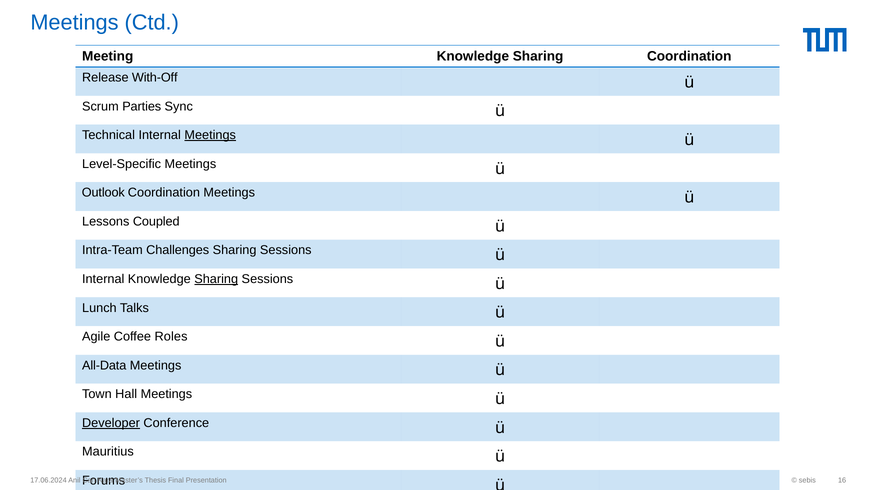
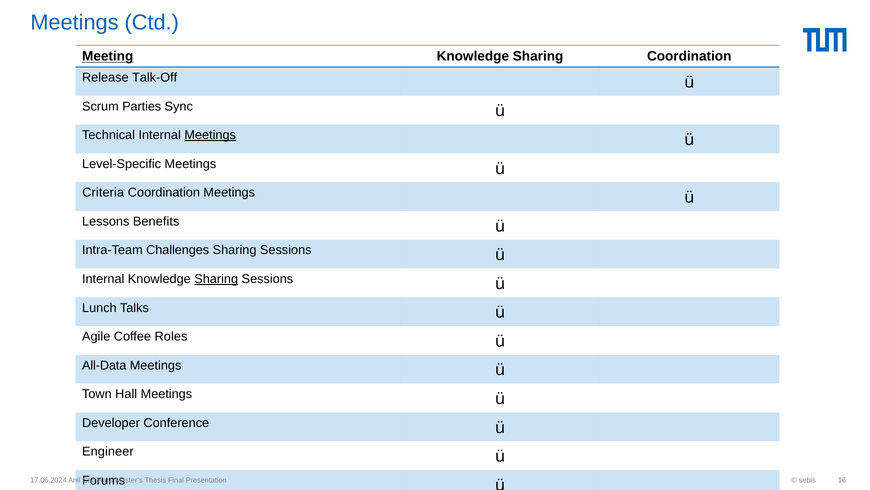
Meeting underline: none -> present (108, 56)
With-Off: With-Off -> Talk-Off (155, 78)
Outlook: Outlook -> Criteria (103, 192)
Coupled: Coupled -> Benefits (156, 221)
Developer underline: present -> none (111, 422)
Mauritius: Mauritius -> Engineer (108, 451)
